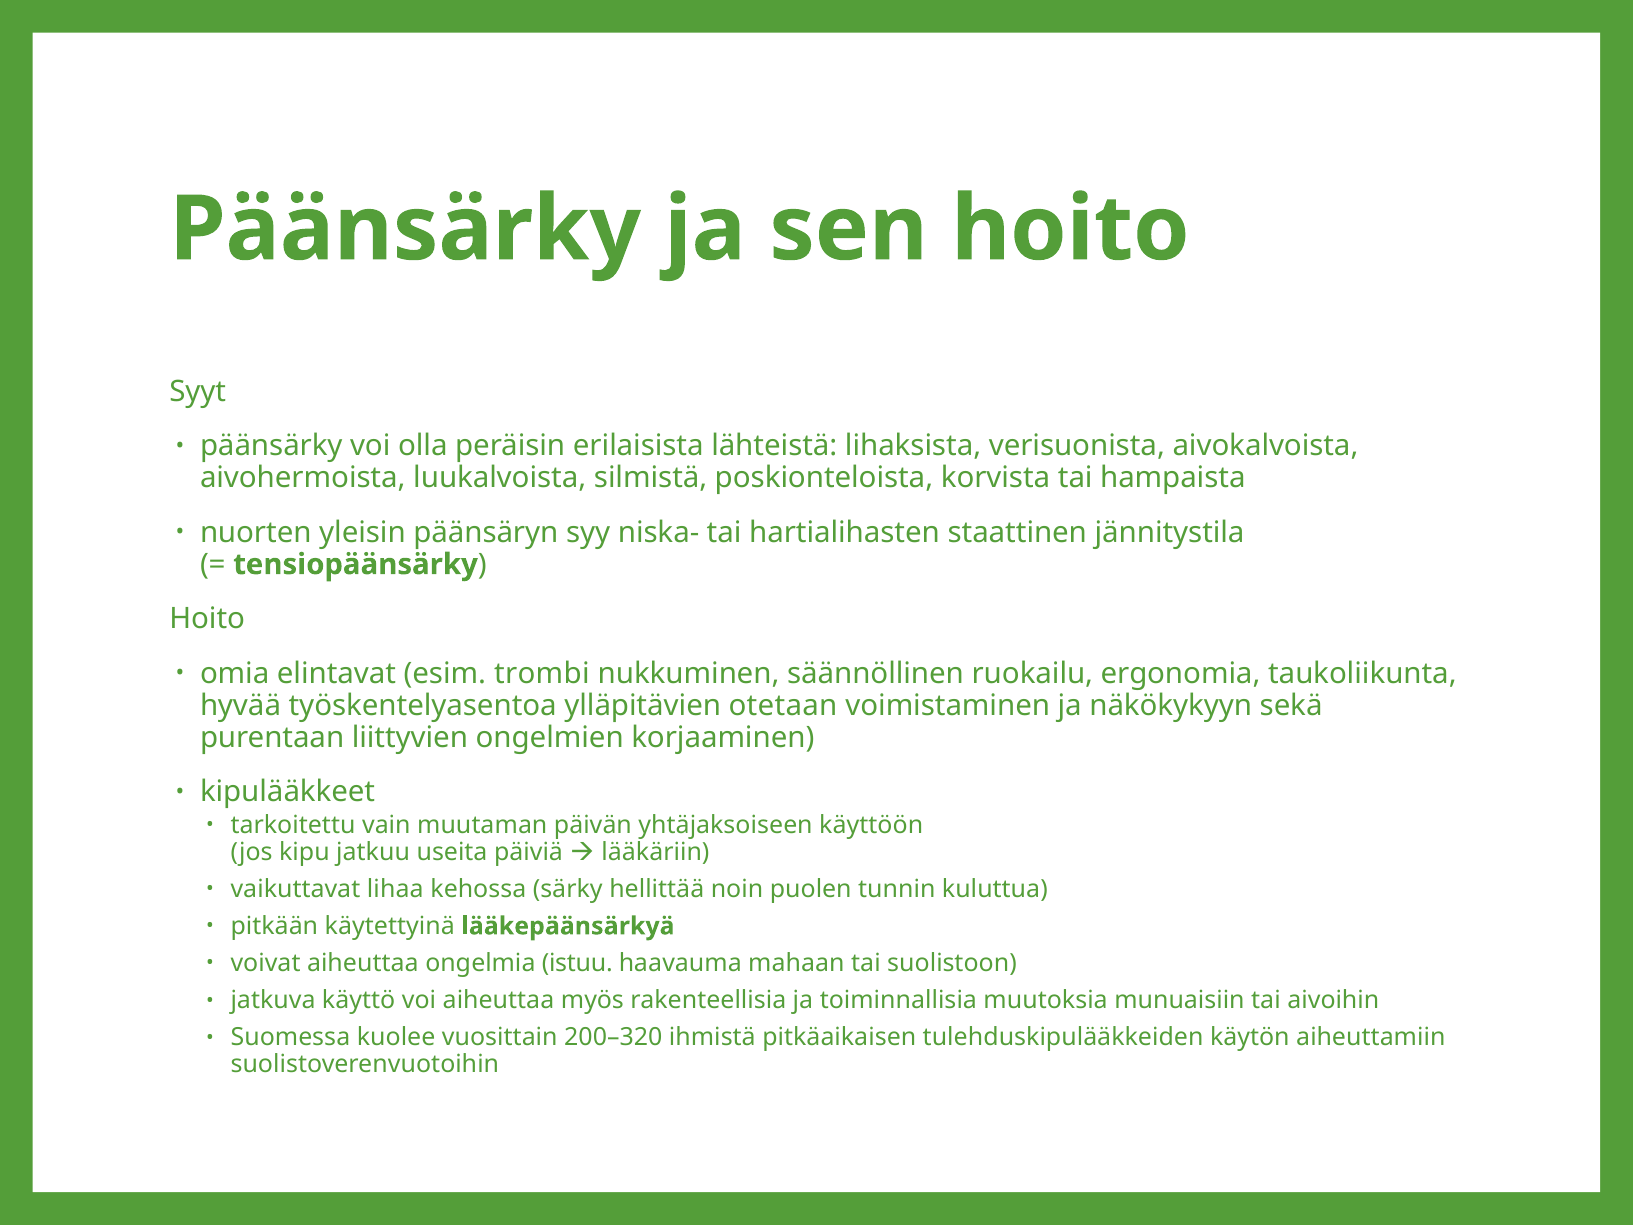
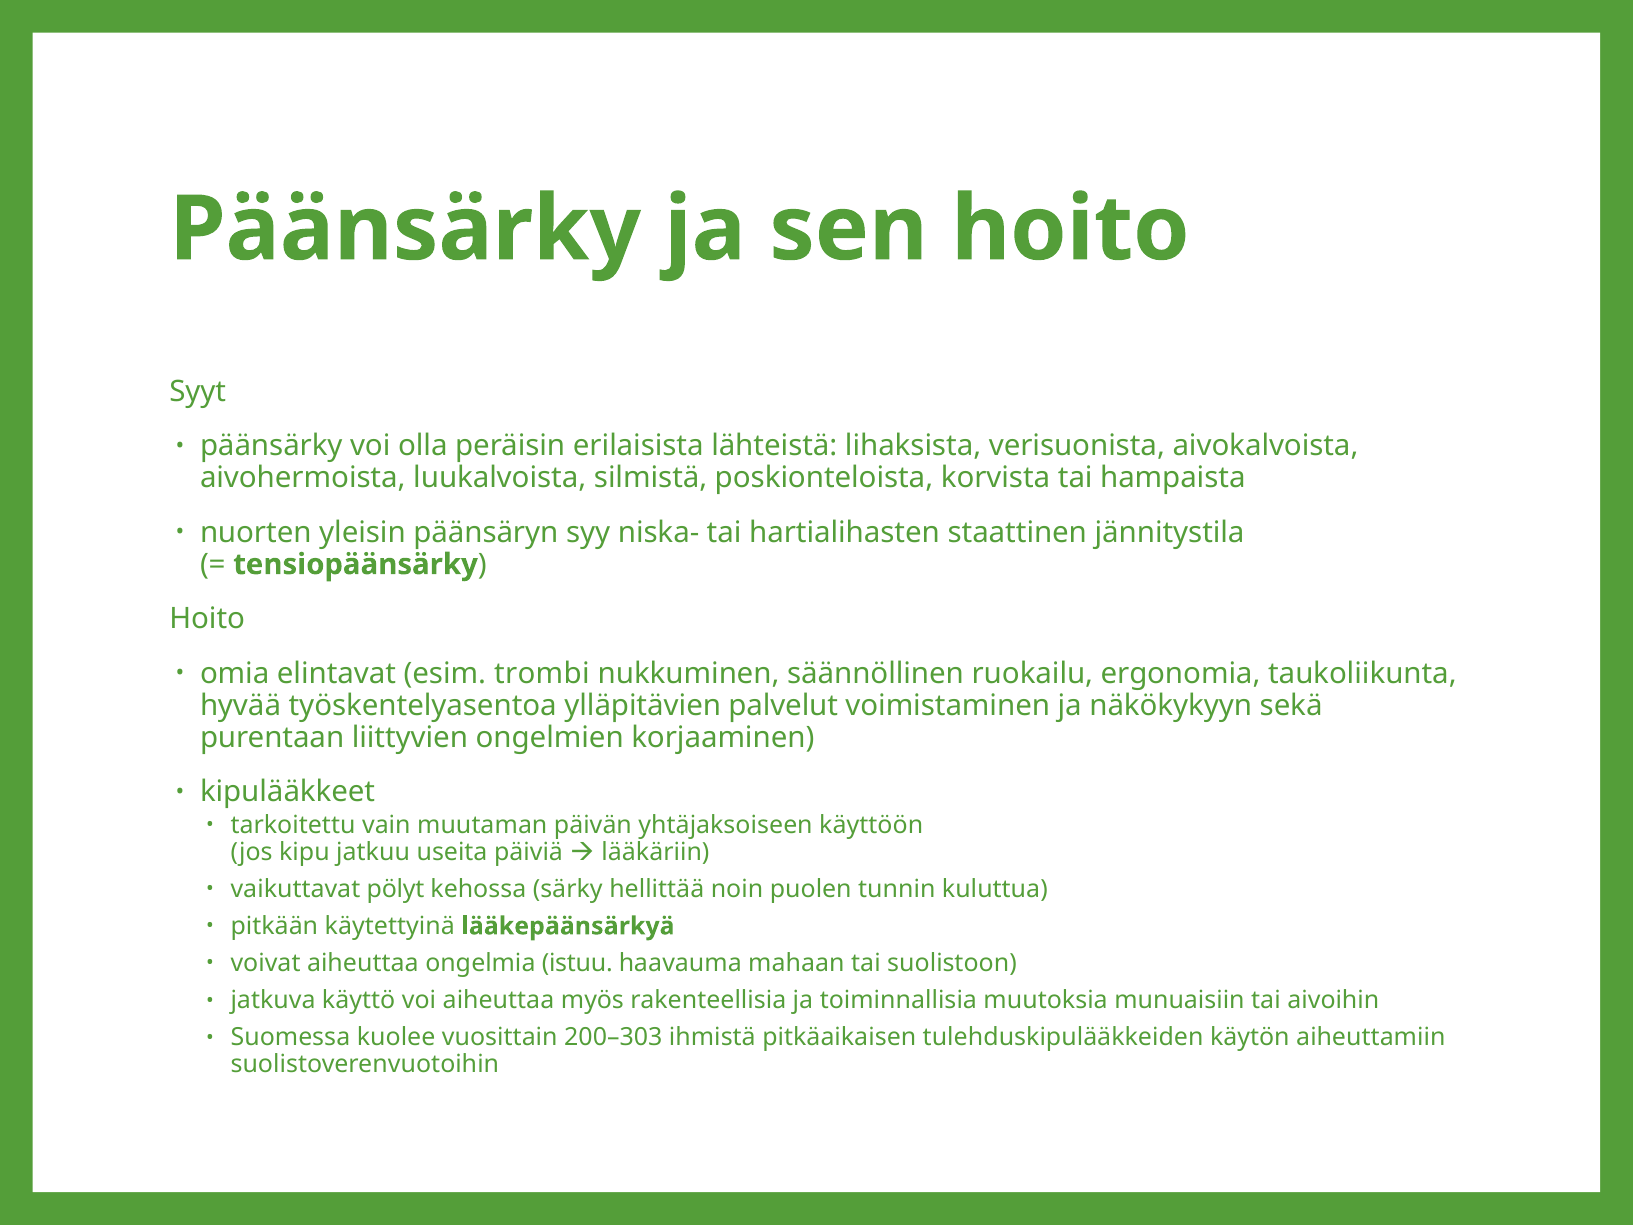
otetaan: otetaan -> palvelut (783, 705)
lihaa: lihaa -> pölyt (395, 889)
200–320: 200–320 -> 200–303 (613, 1037)
